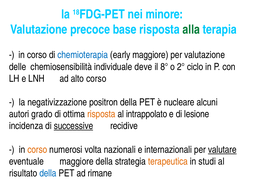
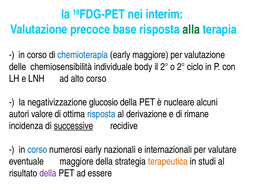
minore: minore -> interim (164, 14)
deve: deve -> body (143, 67)
il 8°: 8° -> 2° (164, 67)
positron: positron -> glucosio (104, 102)
grado: grado -> valore (42, 114)
risposta colour: orange -> blue (101, 114)
intrappolato: intrappolato -> derivazione (147, 114)
lesione: lesione -> rimane (197, 114)
corso colour: orange -> blue (37, 149)
numerosi volta: volta -> early (93, 149)
valutare underline: present -> none (222, 149)
della colour: blue -> purple (48, 173)
rimane: rimane -> essere (100, 173)
